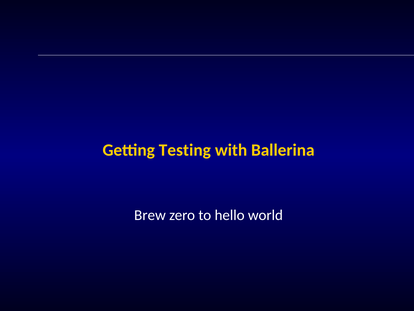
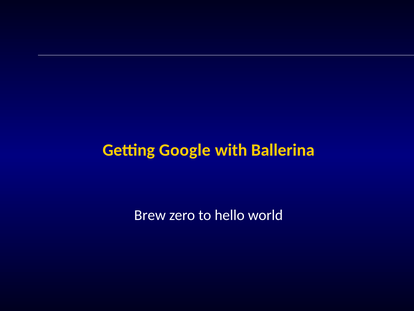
Testing: Testing -> Google (185, 150)
